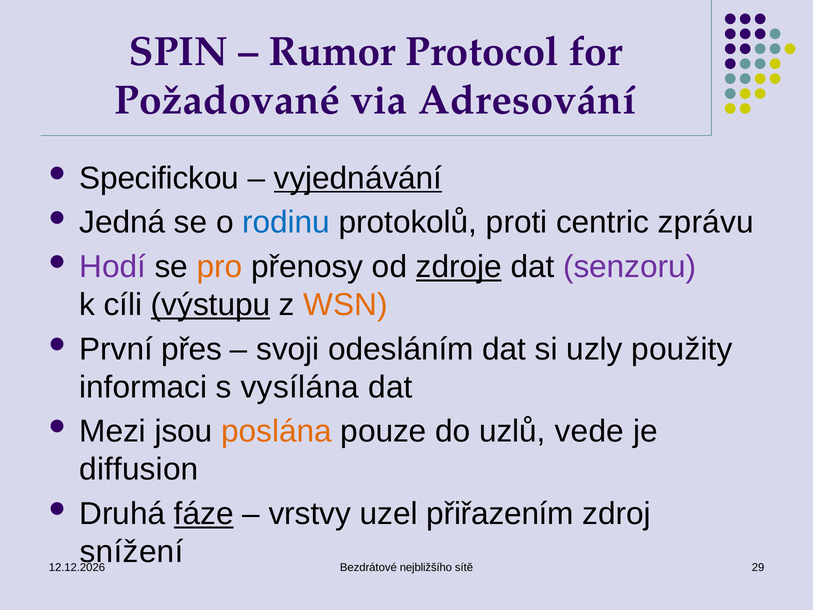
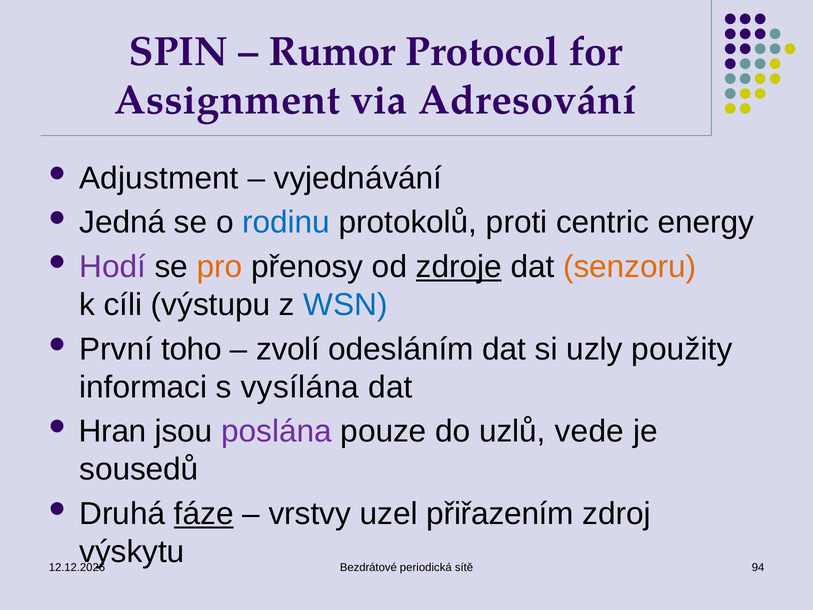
Požadované: Požadované -> Assignment (227, 100)
Specifickou: Specifickou -> Adjustment (159, 178)
vyjednávání underline: present -> none (358, 178)
zprávu: zprávu -> energy (706, 222)
senzoru colour: purple -> orange (630, 267)
výstupu underline: present -> none (211, 305)
WSN colour: orange -> blue (346, 305)
přes: přes -> toho (192, 349)
svoji: svoji -> zvolí (288, 349)
Mezi: Mezi -> Hran (113, 431)
poslána colour: orange -> purple (277, 431)
diffusion: diffusion -> sousedů (139, 469)
snížení: snížení -> výskytu (132, 551)
nejbližšího: nejbližšího -> periodická (426, 567)
29: 29 -> 94 (758, 567)
